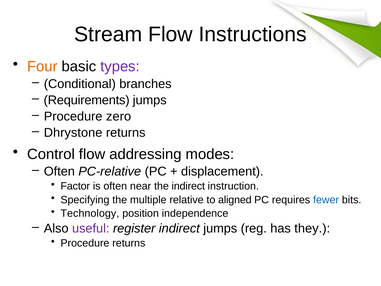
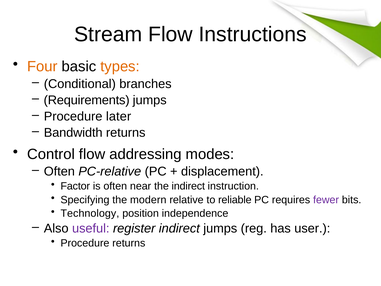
types colour: purple -> orange (120, 66)
zero: zero -> later (119, 116)
Dhrystone: Dhrystone -> Bandwidth (73, 133)
multiple: multiple -> modern (148, 200)
aligned: aligned -> reliable (235, 200)
fewer colour: blue -> purple (326, 200)
they: they -> user (312, 228)
